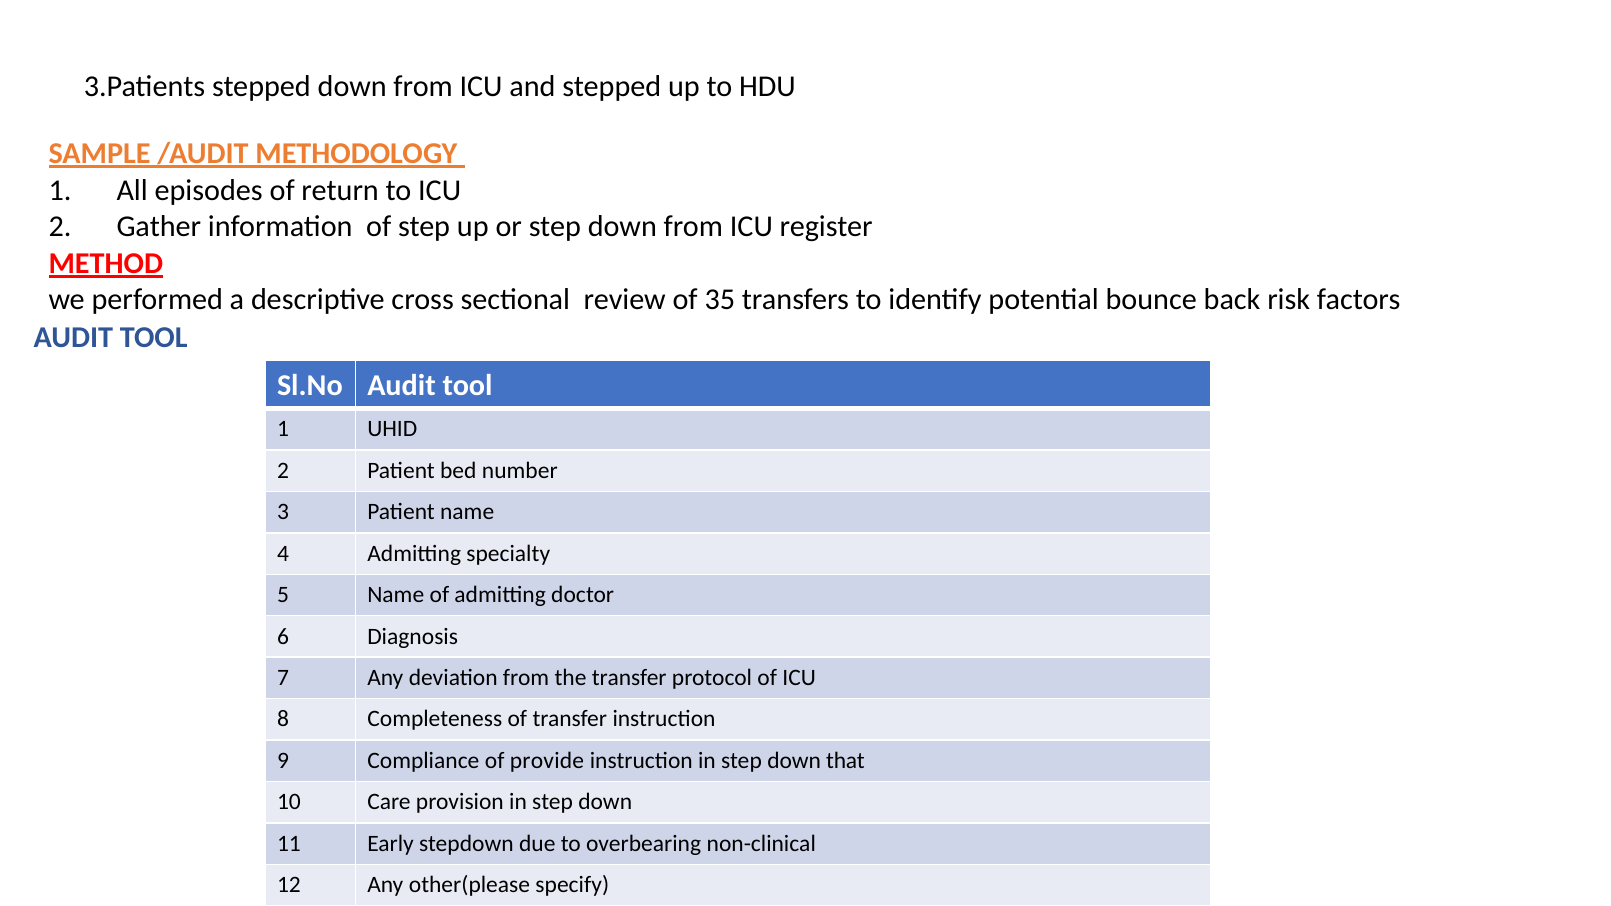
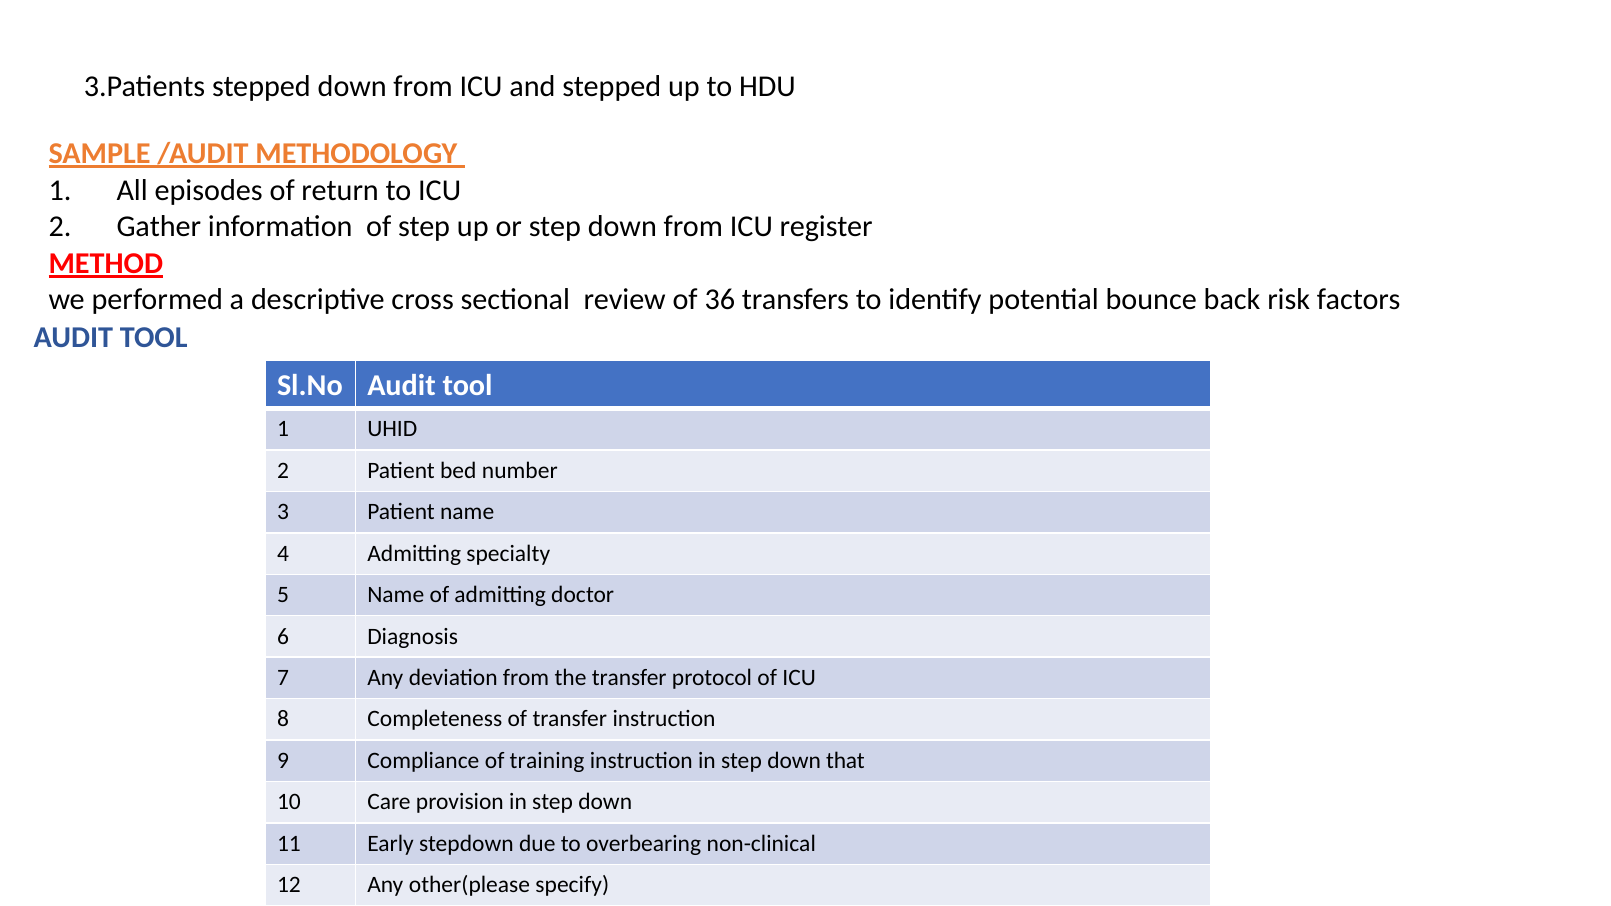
35: 35 -> 36 (720, 300)
provide: provide -> training (547, 761)
